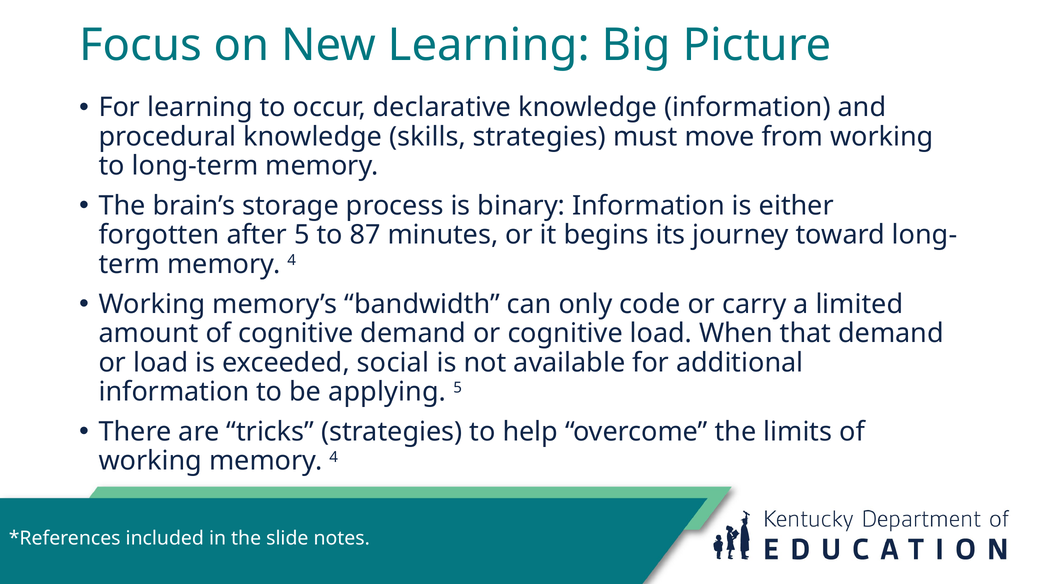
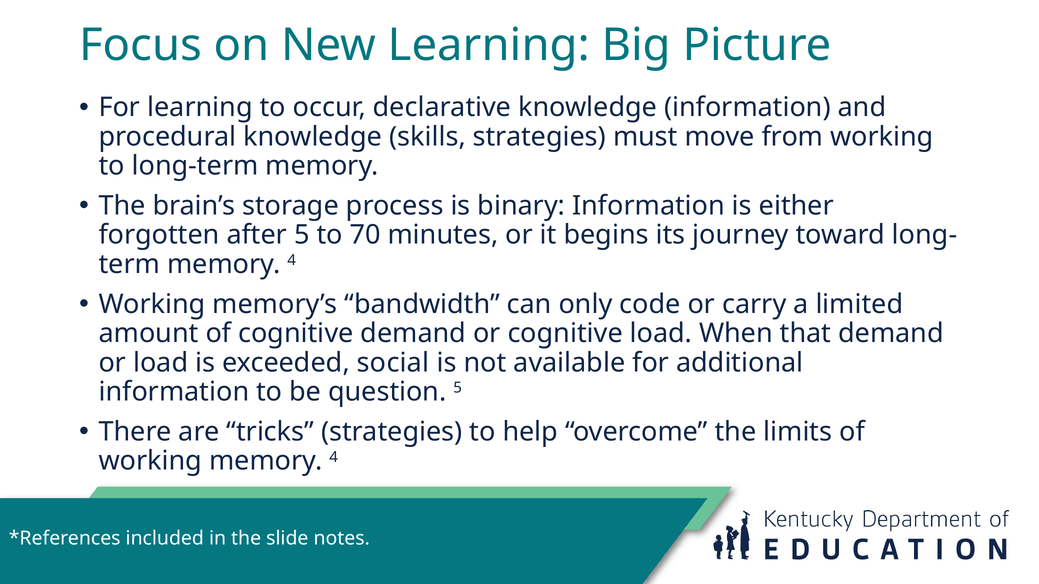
87: 87 -> 70 (365, 235)
applying: applying -> question (387, 392)
